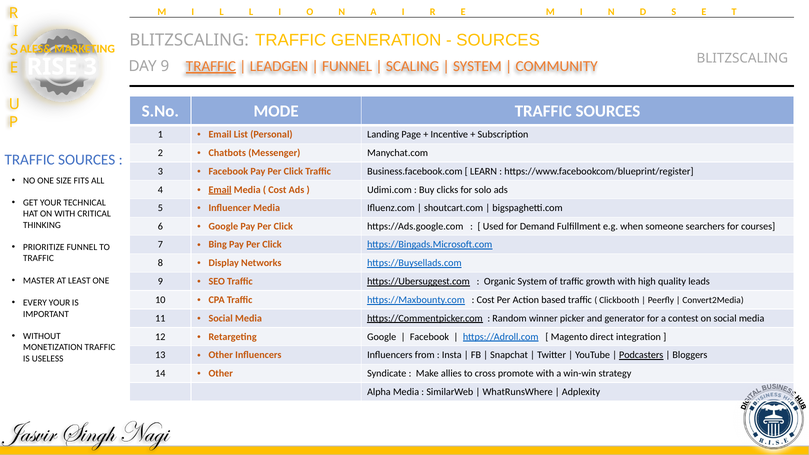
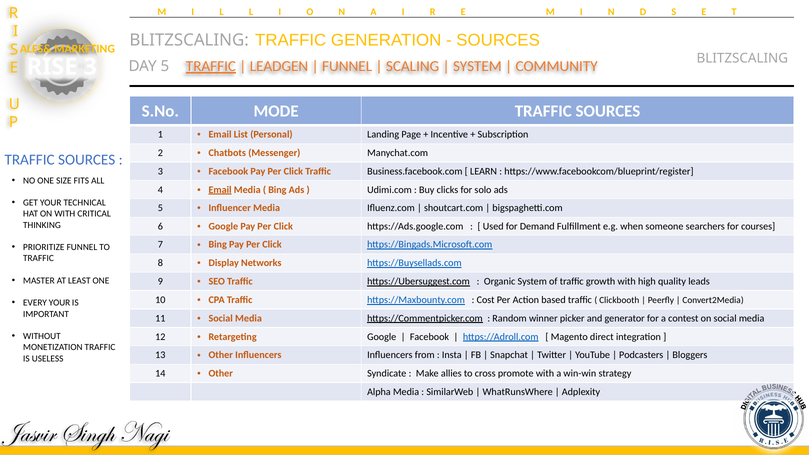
DAY 9: 9 -> 5 (165, 66)
Cost: Cost -> Bing (277, 190)
Podcasters underline: present -> none (641, 355)
